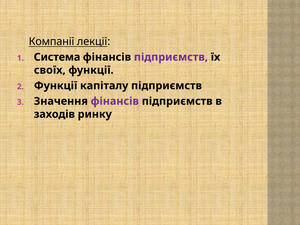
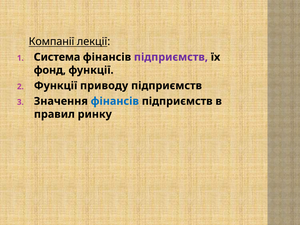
своїх: своїх -> фонд (50, 70)
капіталу: капіталу -> приводу (104, 86)
фінансів colour: purple -> blue (115, 101)
заходів: заходів -> правил (54, 114)
